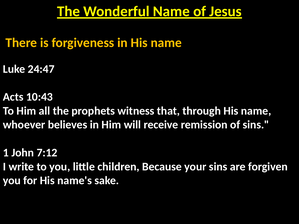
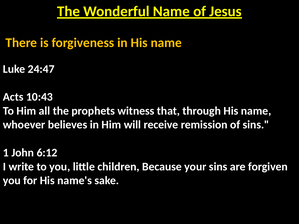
7:12: 7:12 -> 6:12 (47, 153)
